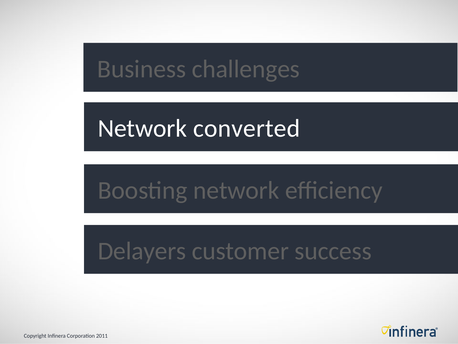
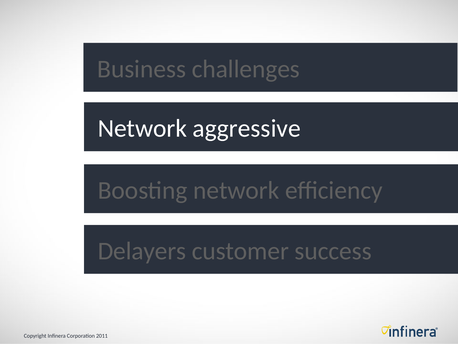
converted: converted -> aggressive (247, 128)
